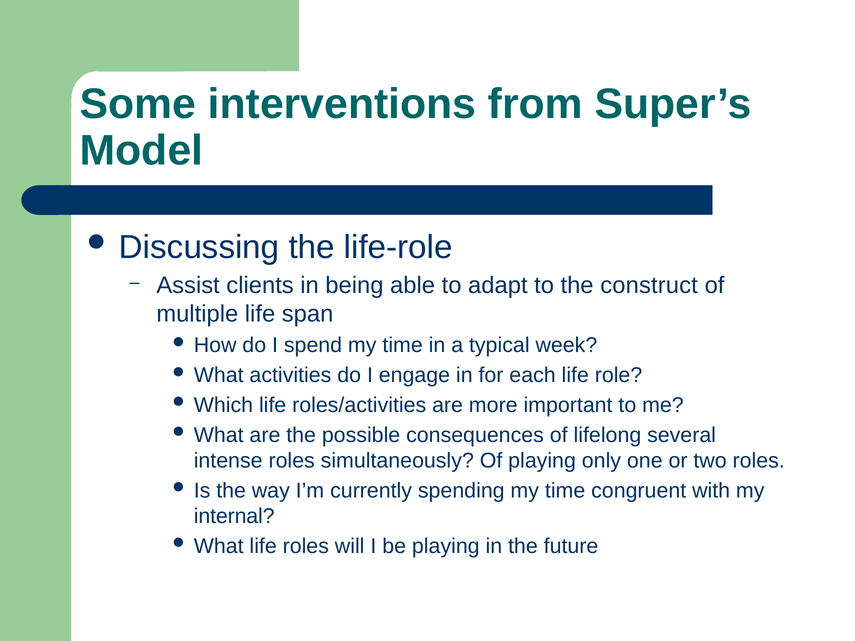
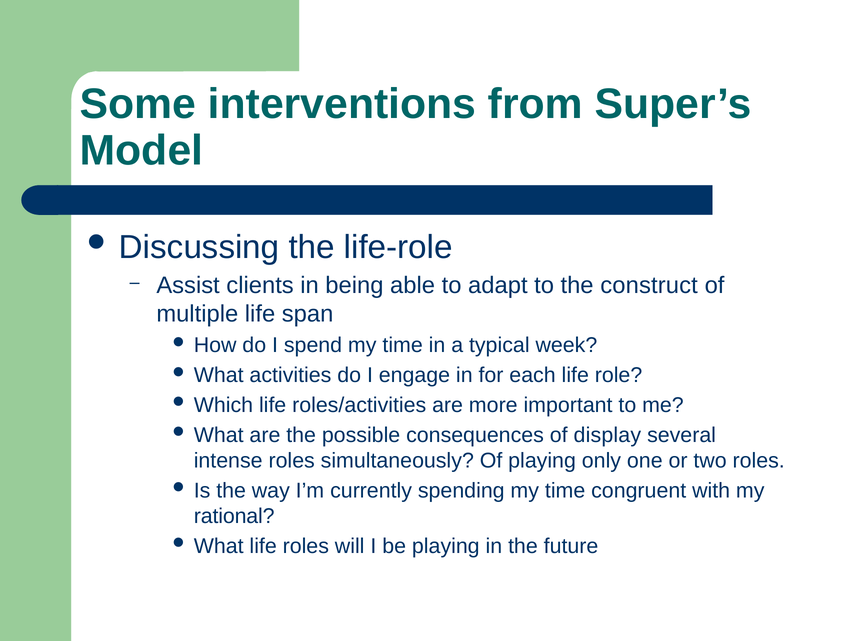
lifelong: lifelong -> display (607, 435)
internal: internal -> rational (234, 516)
